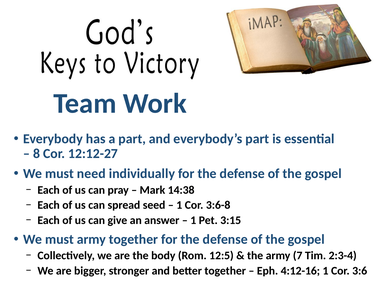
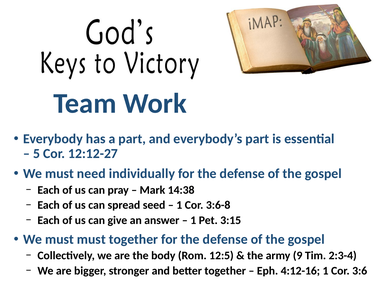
8: 8 -> 5 (37, 154)
must army: army -> must (91, 239)
7: 7 -> 9 (298, 256)
